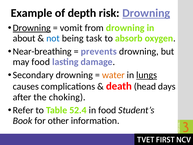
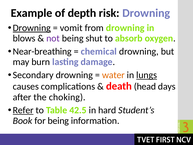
Drowning underline: present -> none (146, 13)
about: about -> blows (24, 38)
not colour: blue -> purple (53, 38)
task: task -> shut (94, 38)
prevents: prevents -> chemical (99, 51)
may food: food -> burn (41, 62)
Refer underline: none -> present (23, 110)
52.4: 52.4 -> 42.5 (78, 110)
in food: food -> hard (107, 110)
for other: other -> being (58, 120)
